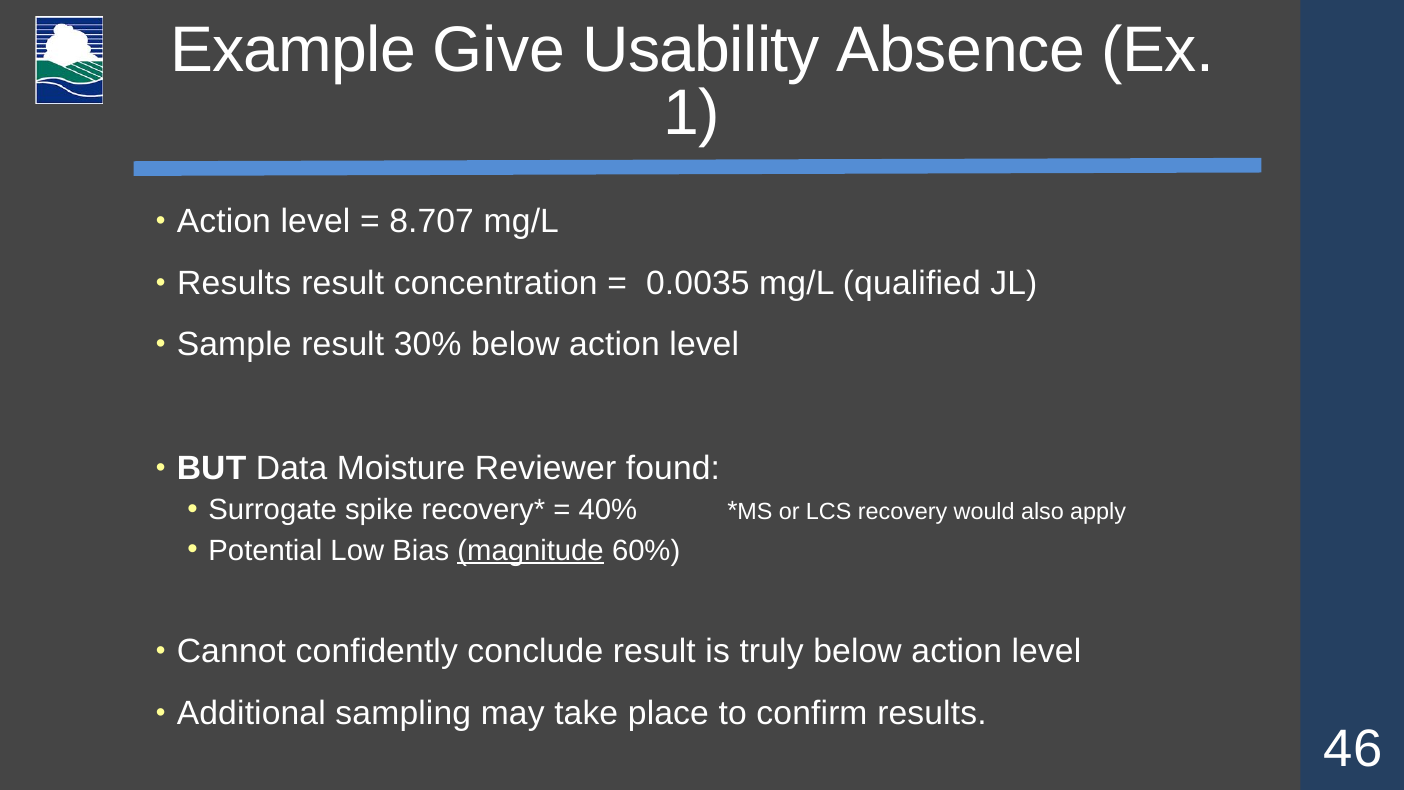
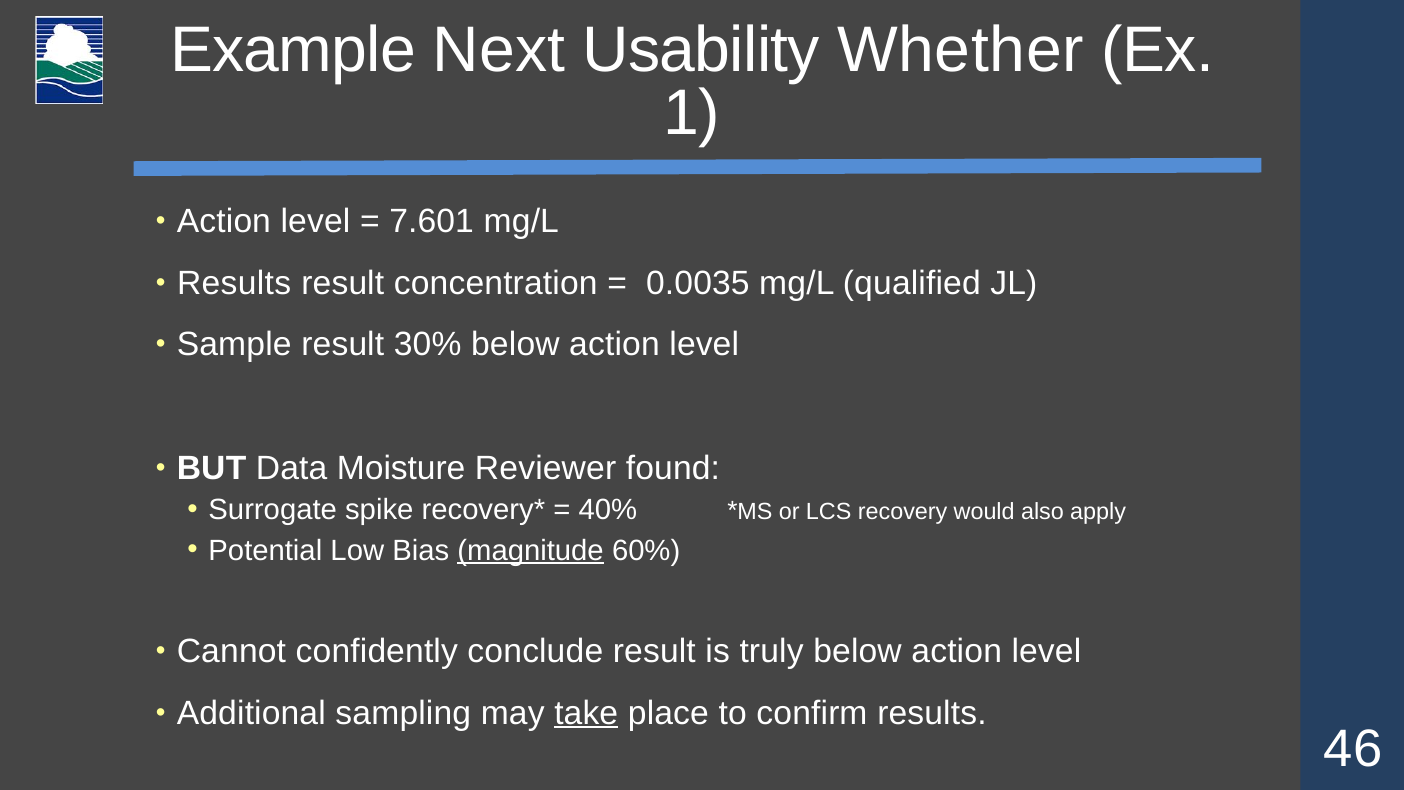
Give: Give -> Next (499, 50)
Absence: Absence -> Whether (961, 50)
8.707: 8.707 -> 7.601 (432, 221)
take underline: none -> present (586, 713)
